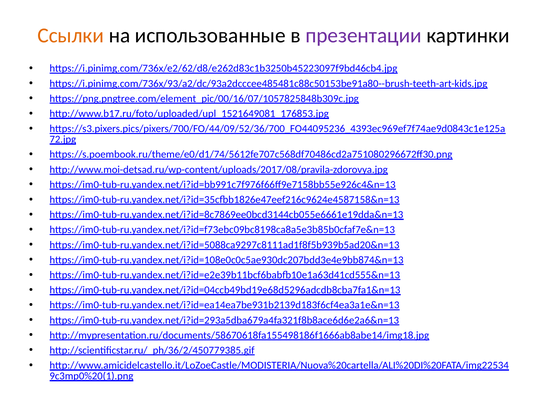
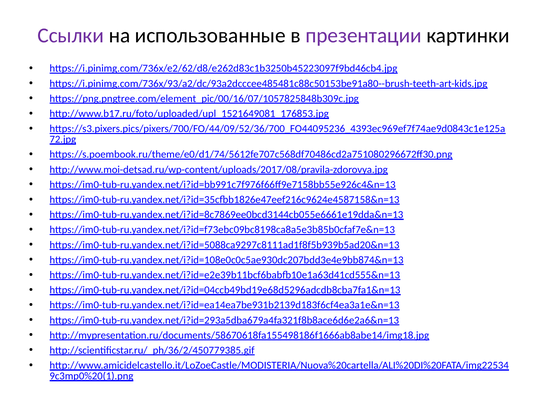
Ссылки colour: orange -> purple (71, 36)
